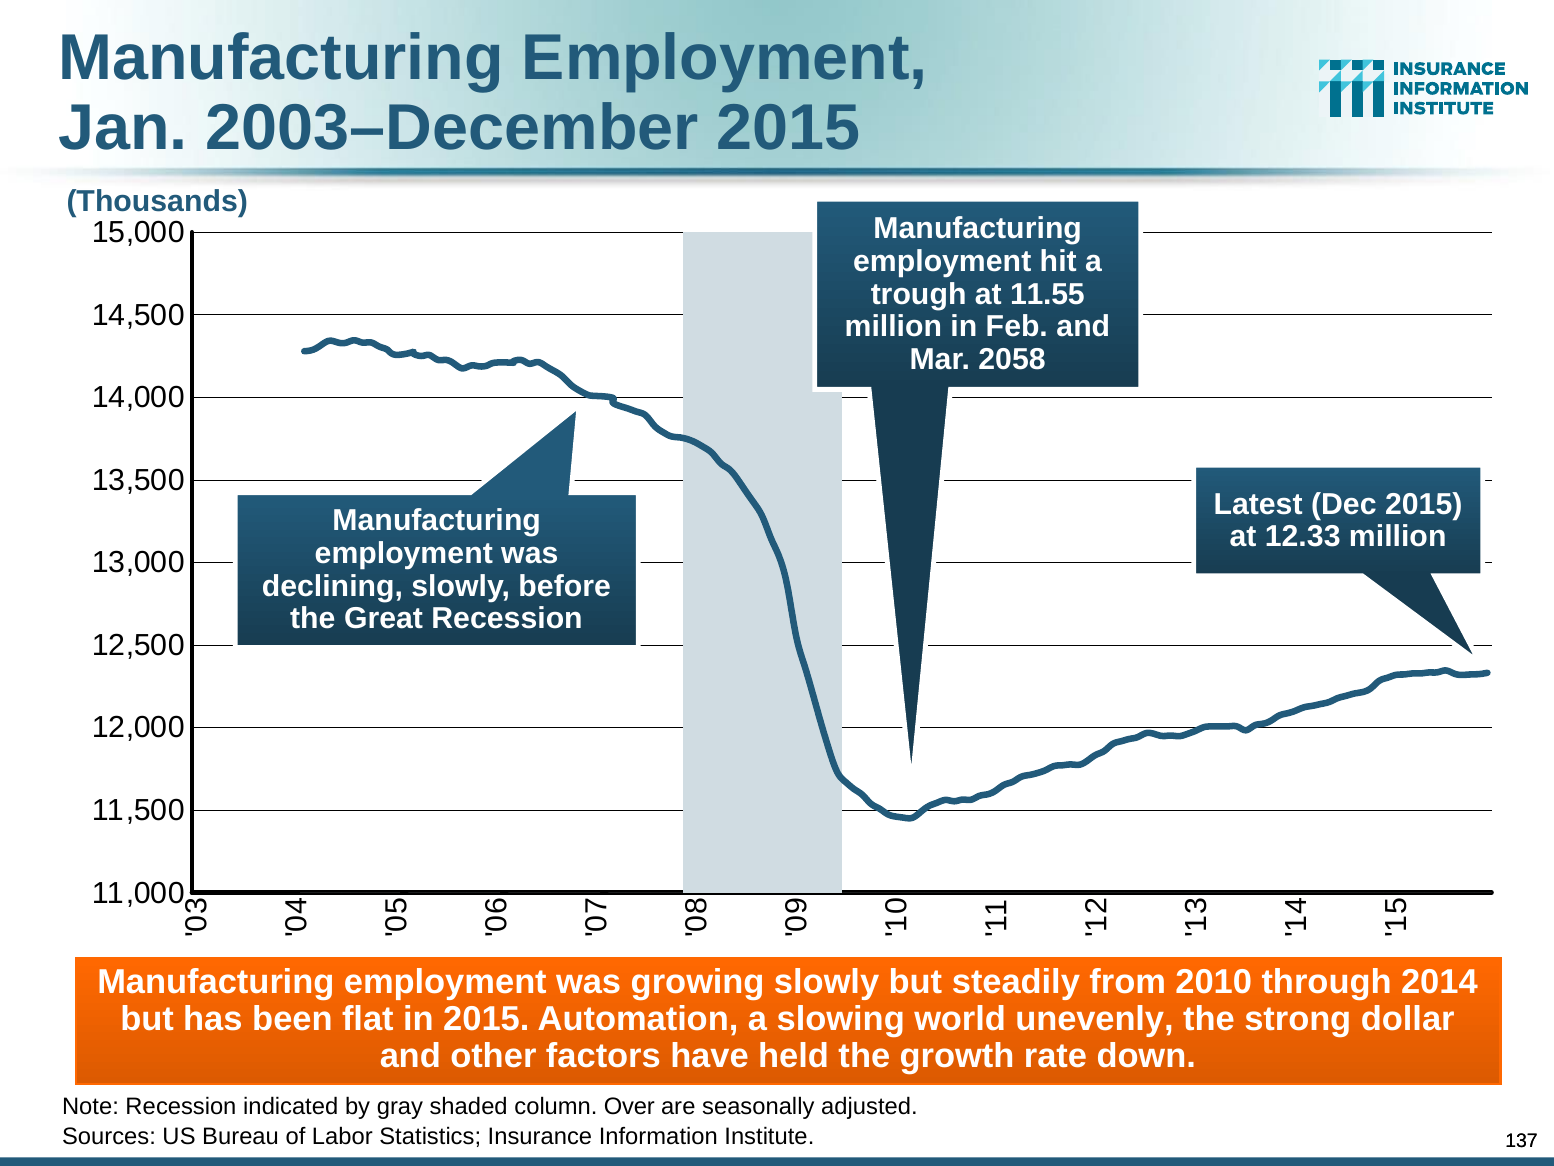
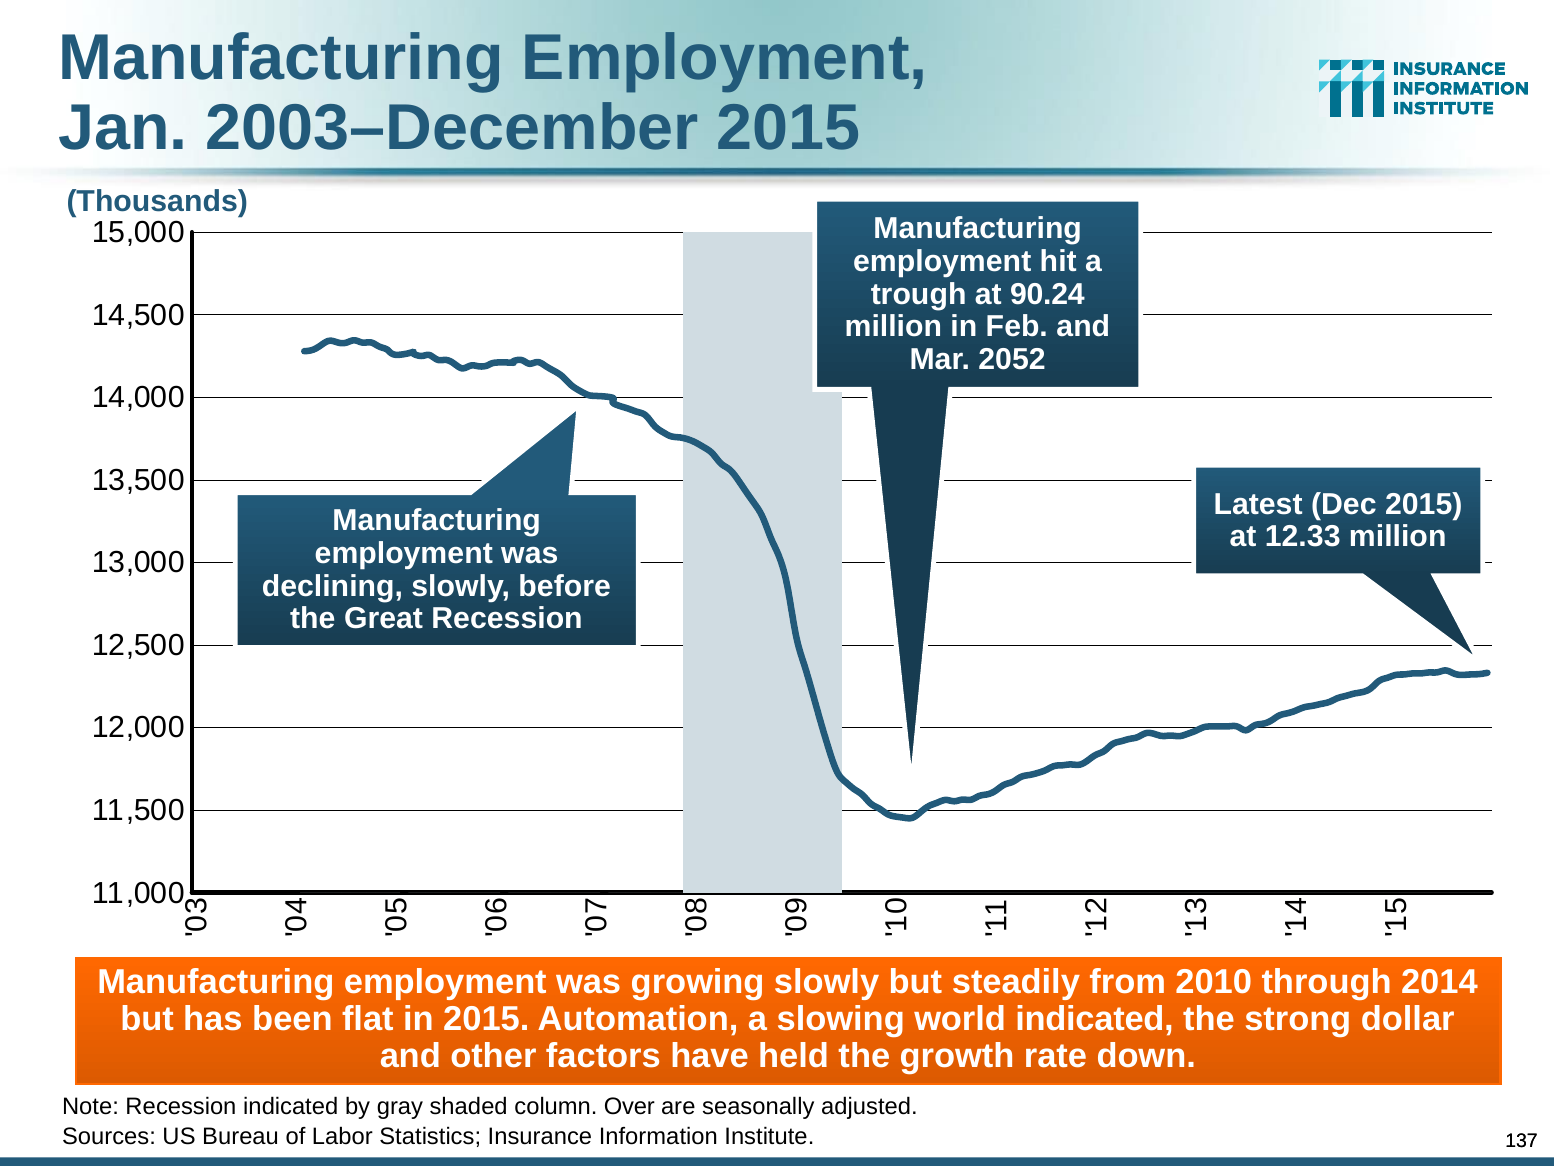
11.55: 11.55 -> 90.24 (1047, 294)
2058: 2058 -> 2052 (1012, 359)
world unevenly: unevenly -> indicated (1095, 1019)
